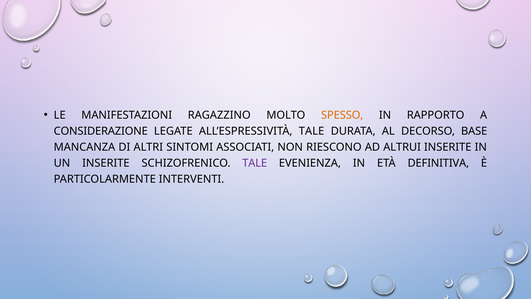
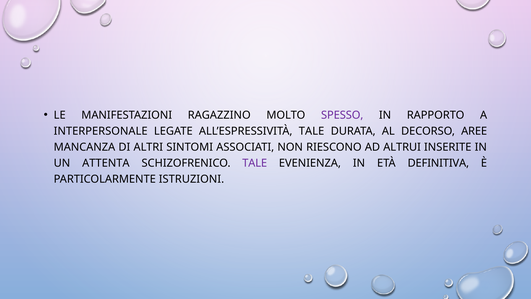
SPESSO colour: orange -> purple (342, 115)
CONSIDERAZIONE: CONSIDERAZIONE -> INTERPERSONALE (101, 131)
BASE: BASE -> AREE (474, 131)
UN INSERITE: INSERITE -> ATTENTA (106, 163)
INTERVENTI: INTERVENTI -> ISTRUZIONI (191, 179)
